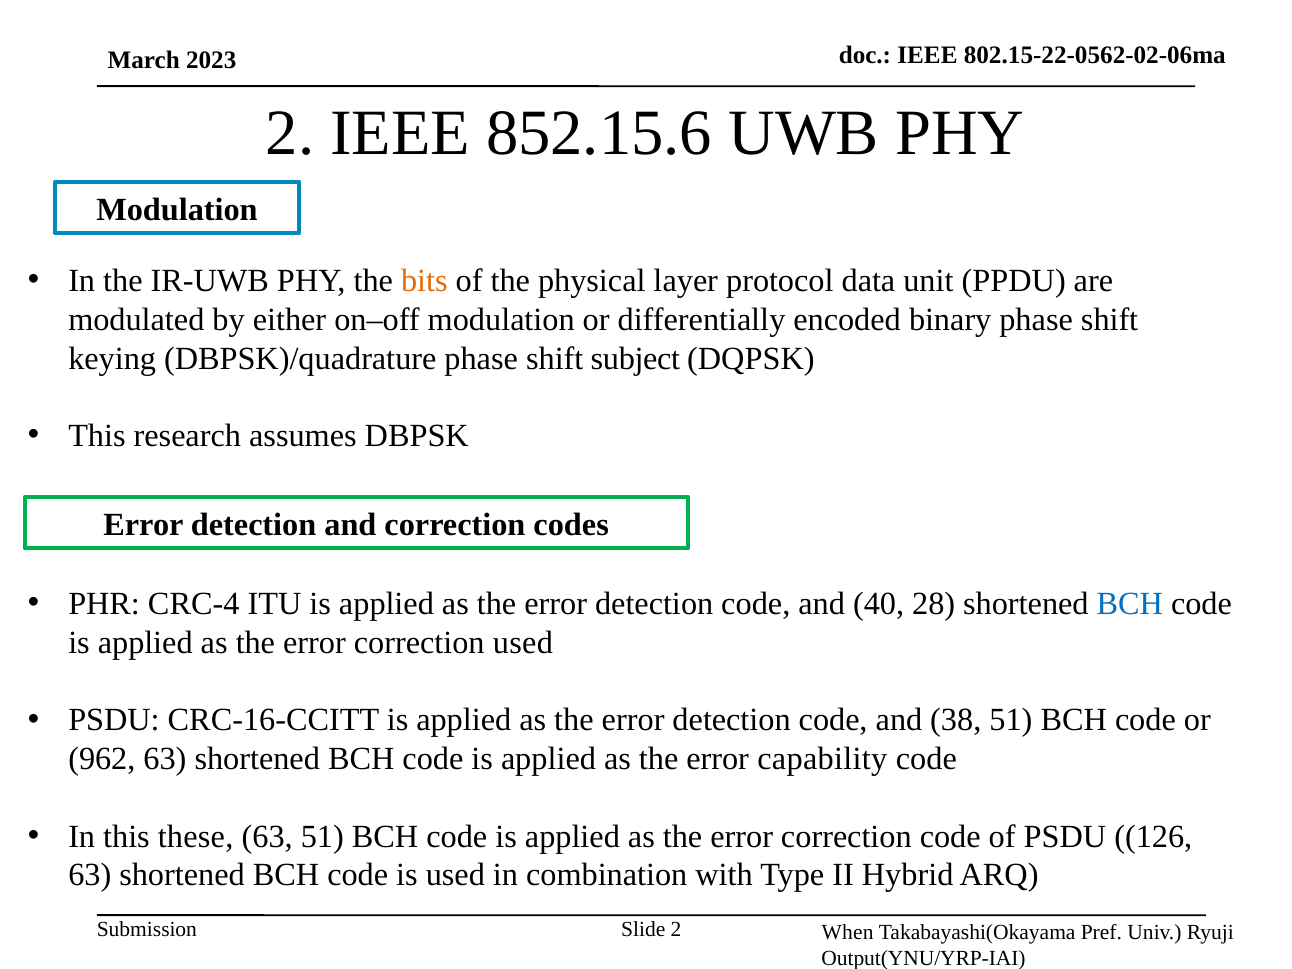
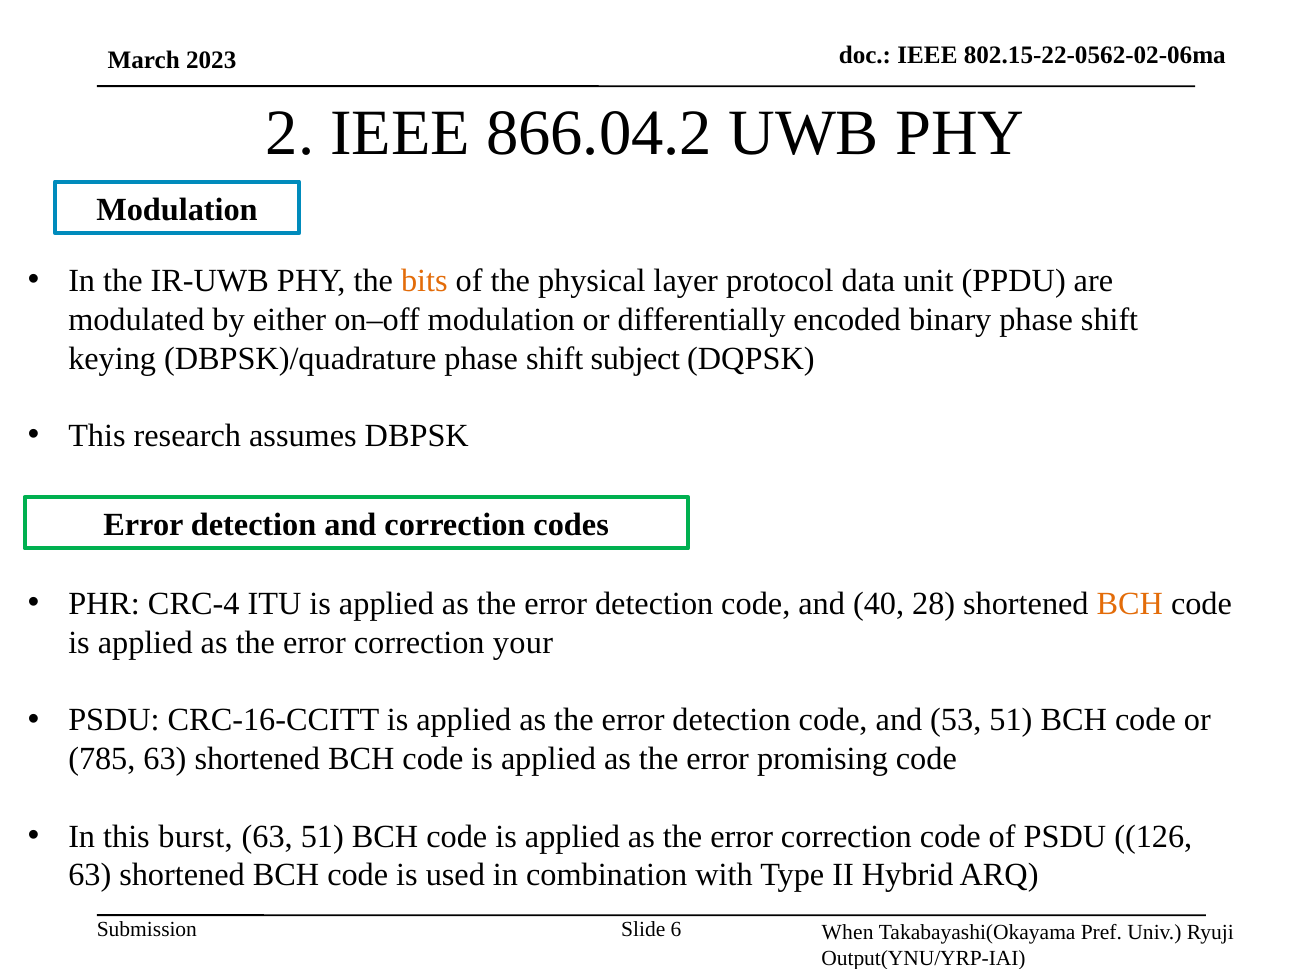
852.15.6: 852.15.6 -> 866.04.2 (599, 133)
BCH colour: blue -> orange (1130, 604)
correction used: used -> your (523, 643)
38: 38 -> 53 (956, 720)
962: 962 -> 785 (102, 759)
capability: capability -> promising (823, 759)
these: these -> burst (196, 837)
Slide 2: 2 -> 6 (676, 929)
